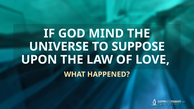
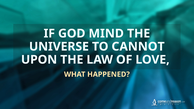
SUPPOSE: SUPPOSE -> CANNOT (138, 47)
